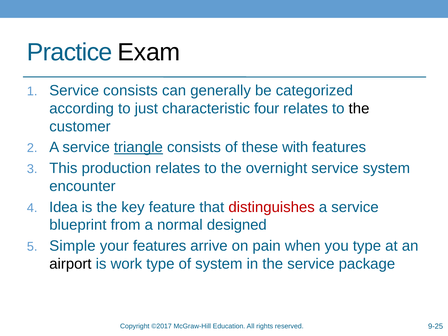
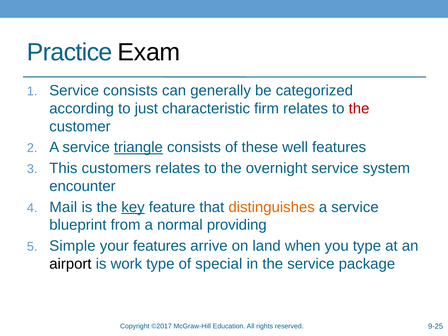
four: four -> firm (267, 109)
the colour: black -> red (359, 109)
with: with -> well (295, 147)
production: production -> customers (116, 168)
Idea: Idea -> Mail (63, 207)
key underline: none -> present (133, 207)
distinguishes colour: red -> orange (272, 207)
designed: designed -> providing (237, 225)
pain: pain -> land (267, 246)
of system: system -> special (219, 264)
